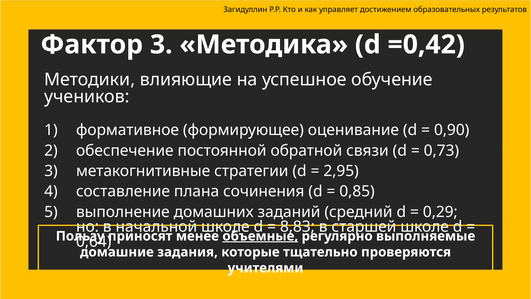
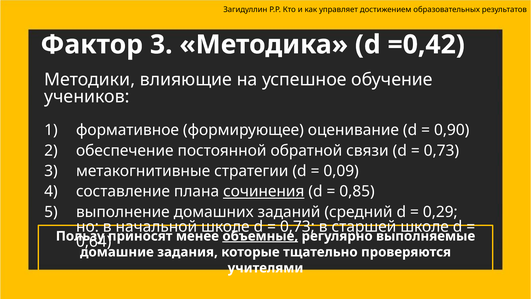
2,95: 2,95 -> 0,09 (341, 171)
сочинения underline: none -> present (264, 191)
8,83: 8,83 -> 0,73 (297, 227)
